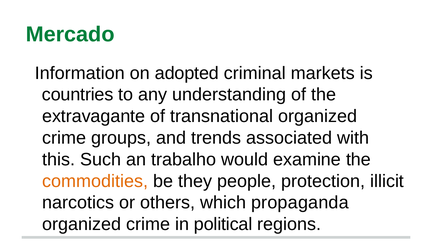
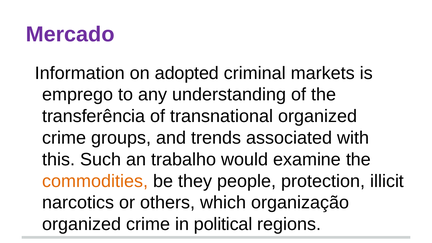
Mercado colour: green -> purple (70, 34)
countries: countries -> emprego (78, 95)
extravagante: extravagante -> transferência (94, 116)
propaganda: propaganda -> organização (300, 203)
